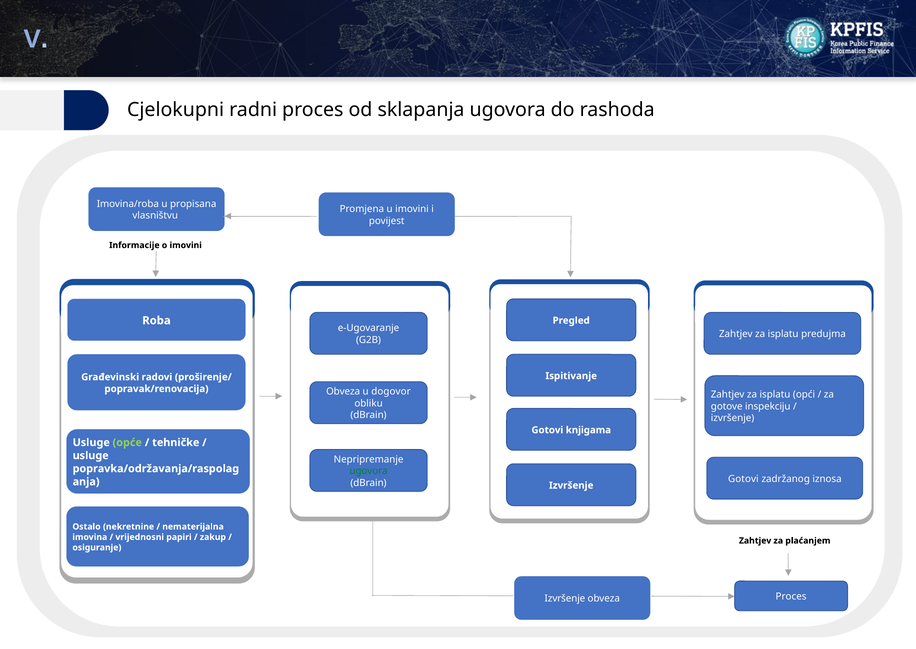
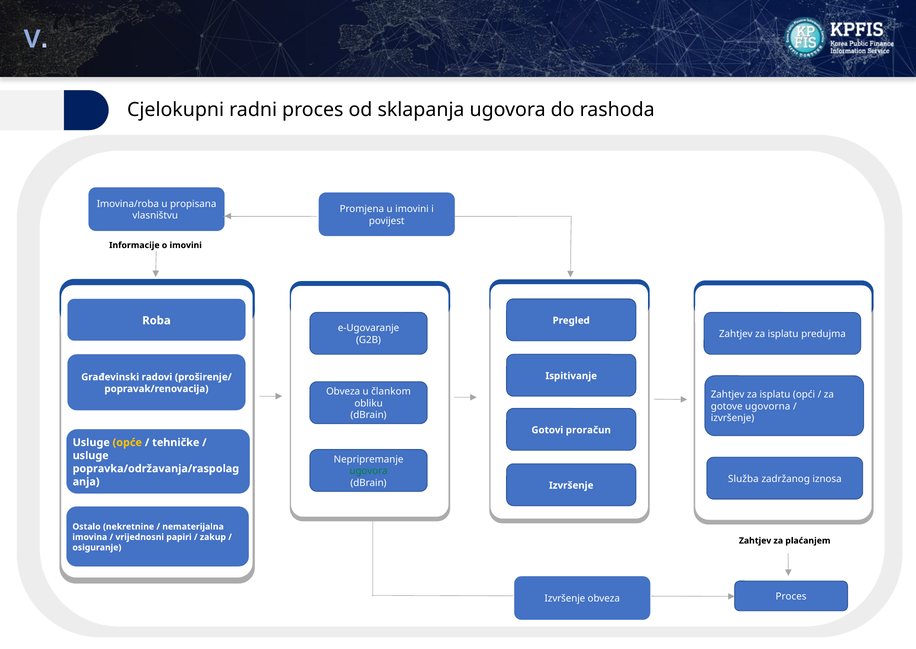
dogovor: dogovor -> člankom (391, 392)
inspekciju: inspekciju -> ugovorna (768, 407)
knjigama: knjigama -> proračun (588, 430)
opće colour: light green -> yellow (127, 443)
Gotovi: Gotovi -> Služba (743, 479)
